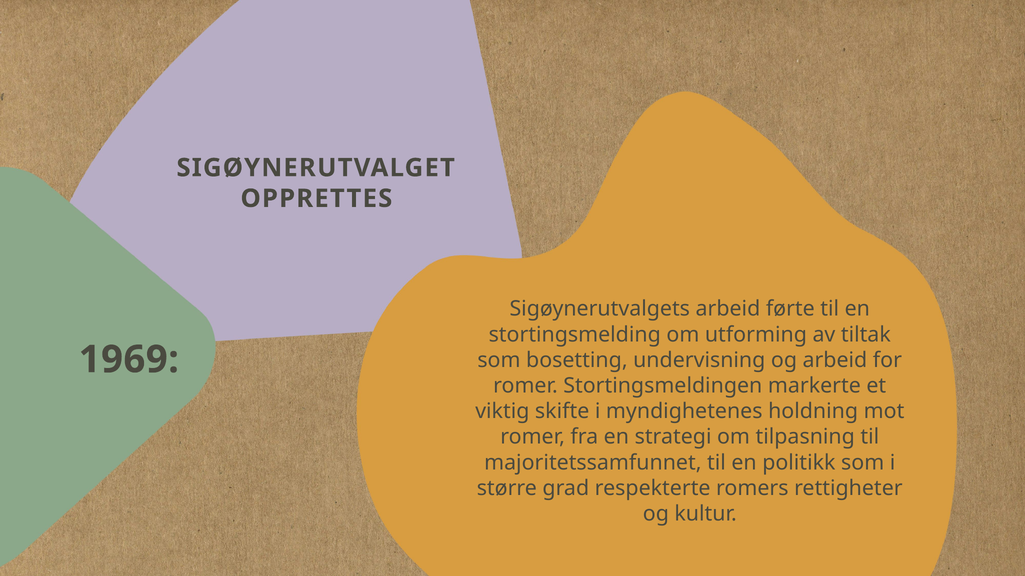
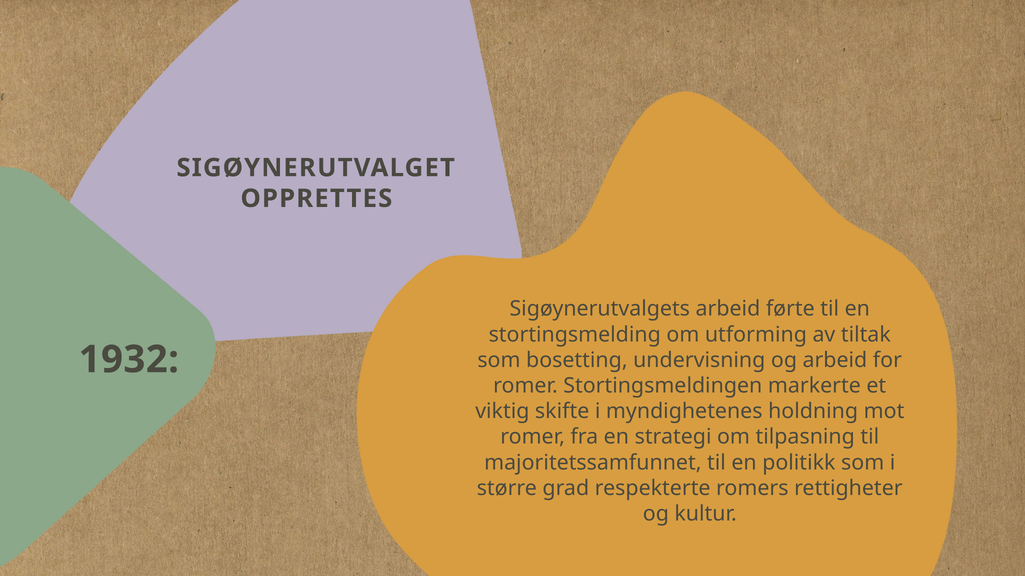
1969: 1969 -> 1932 (129, 360)
